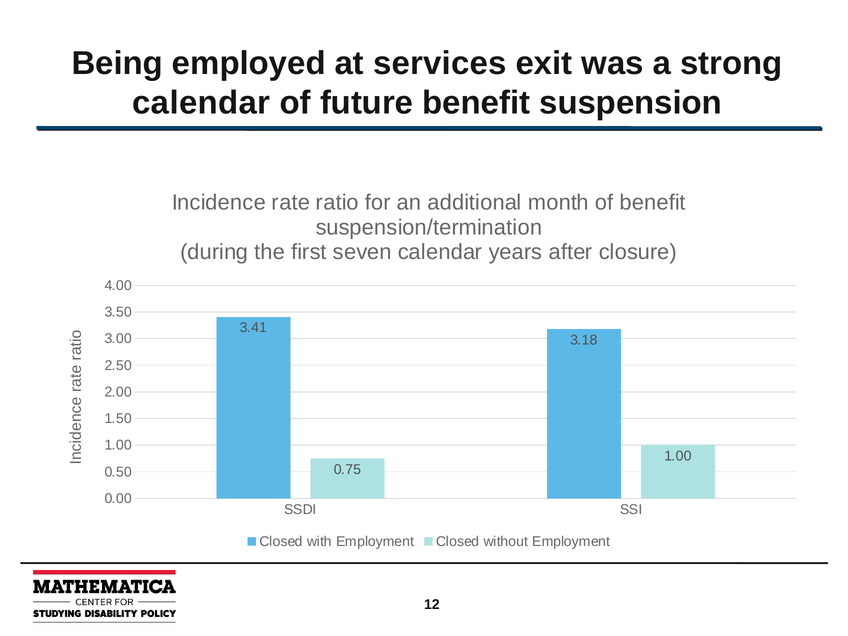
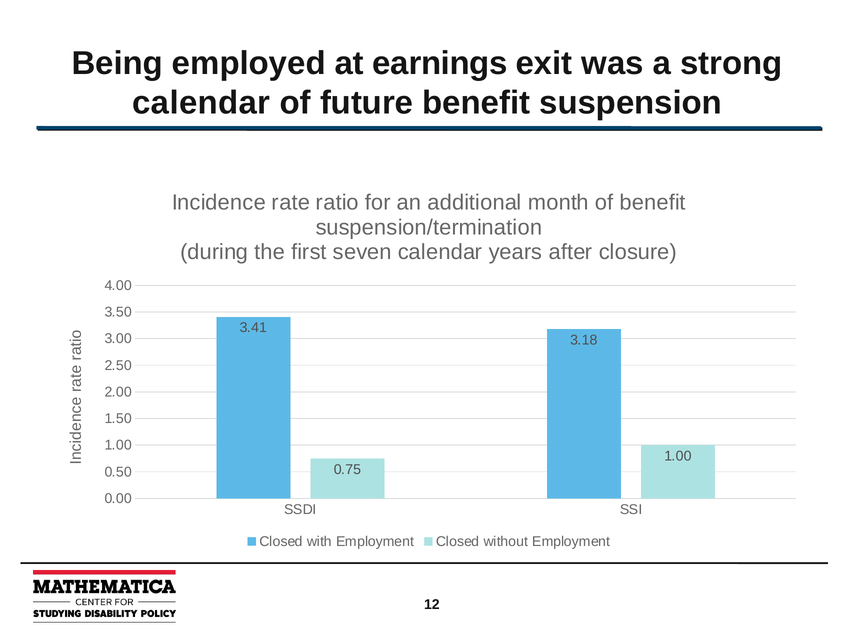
services: services -> earnings (440, 63)
